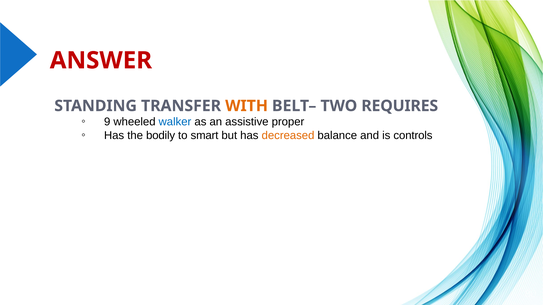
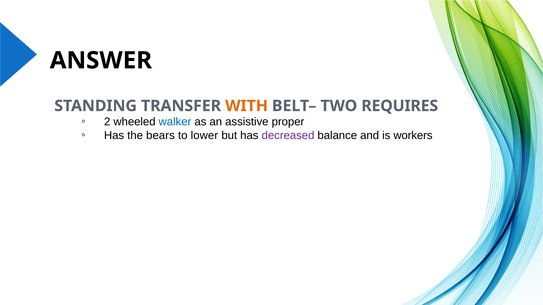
ANSWER colour: red -> black (101, 61)
9: 9 -> 2 (107, 122)
bodily: bodily -> bears (160, 136)
smart: smart -> lower (204, 136)
decreased colour: orange -> purple (288, 136)
controls: controls -> workers (413, 136)
